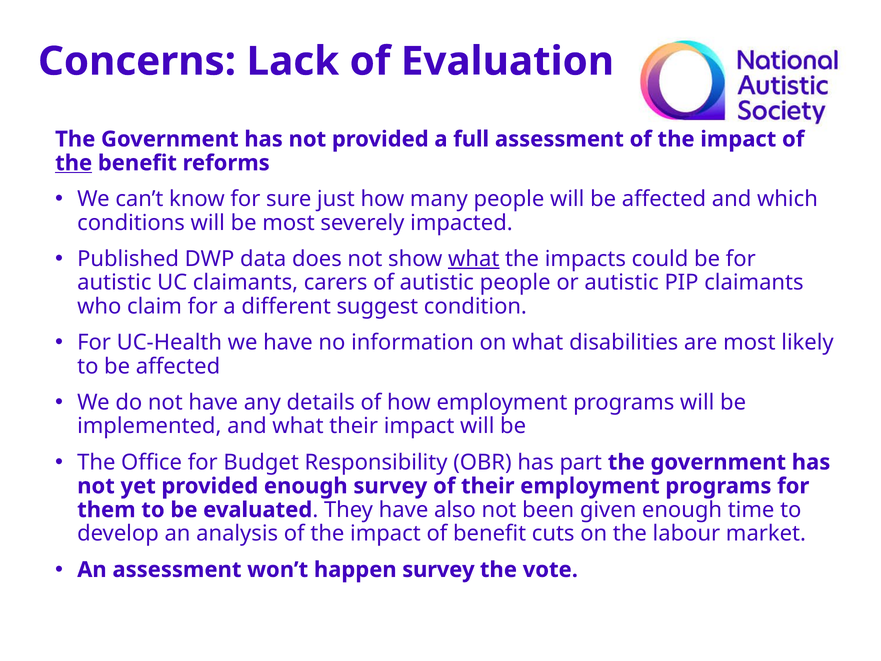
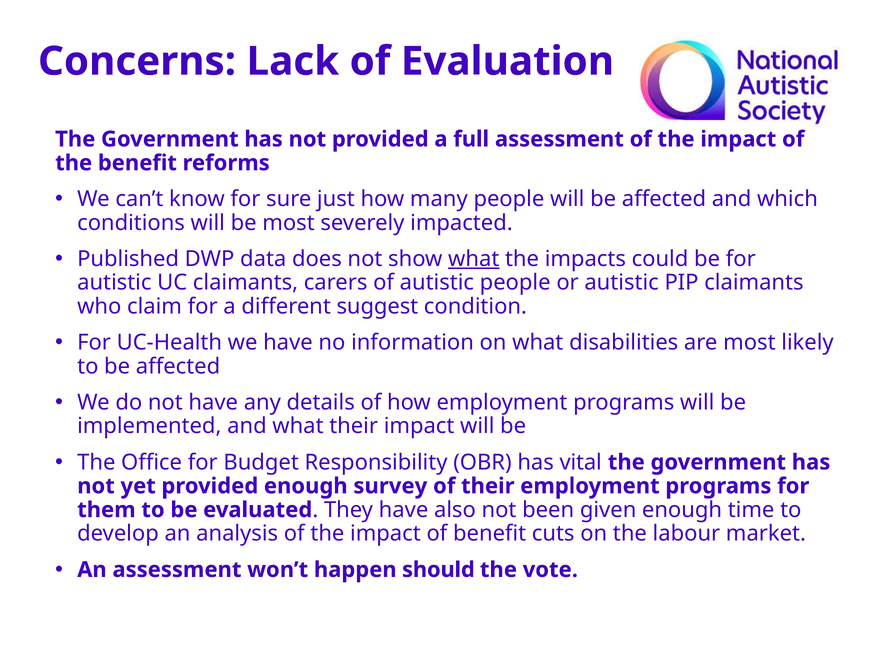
the underline: present -> none (74, 163)
part: part -> vital (581, 462)
happen survey: survey -> should (438, 570)
